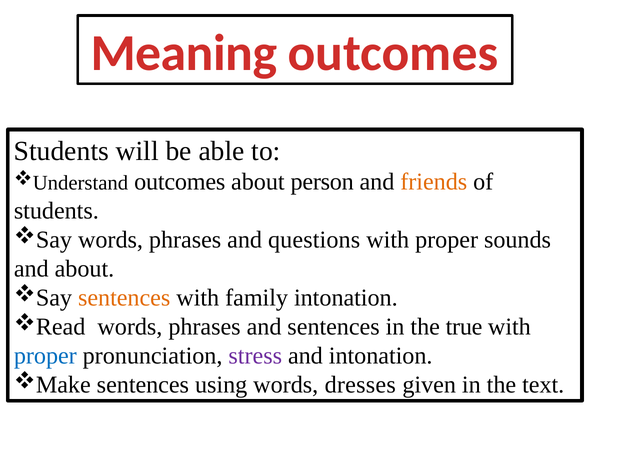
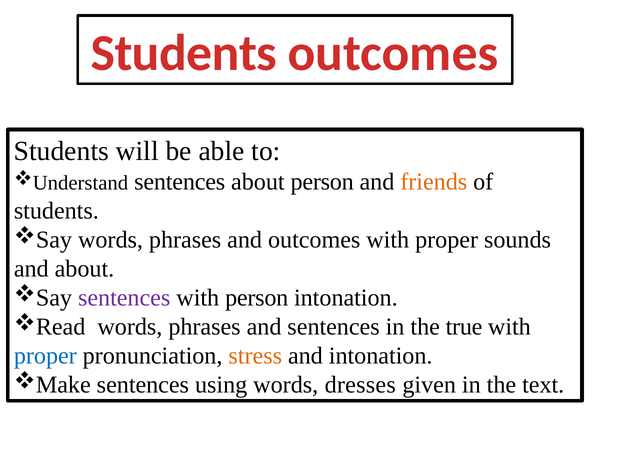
Meaning: Meaning -> Students (184, 53)
Understand outcomes: outcomes -> sentences (180, 182)
and questions: questions -> outcomes (314, 240)
sentences colour: orange -> purple (124, 298)
with family: family -> person (257, 298)
stress colour: purple -> orange (255, 356)
